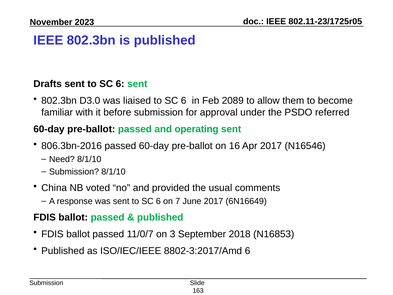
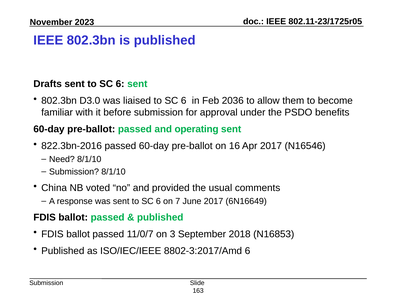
2089: 2089 -> 2036 (233, 101)
referred: referred -> benefits (332, 112)
806.3bn-2016: 806.3bn-2016 -> 822.3bn-2016 (72, 146)
